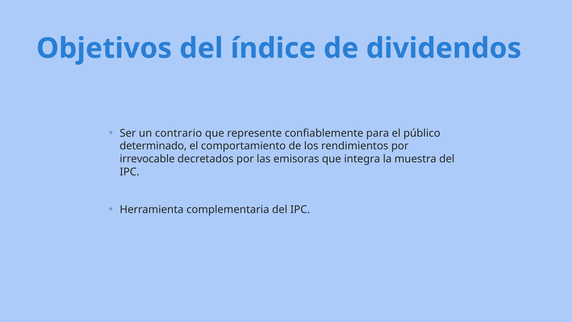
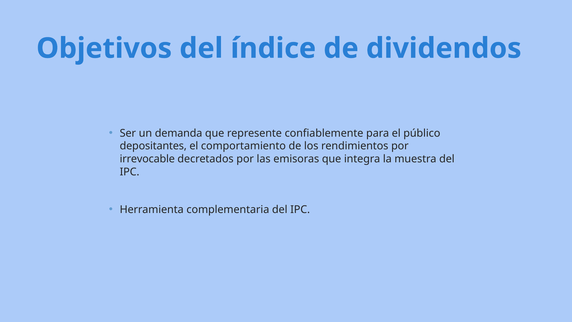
contrario: contrario -> demanda (179, 133)
determinado: determinado -> depositantes (153, 146)
